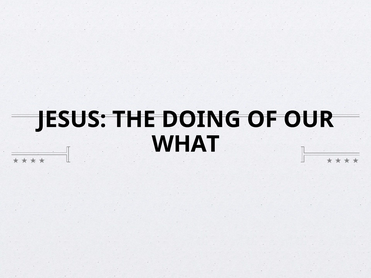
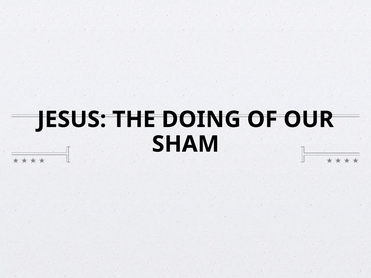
WHAT: WHAT -> SHAM (186, 144)
